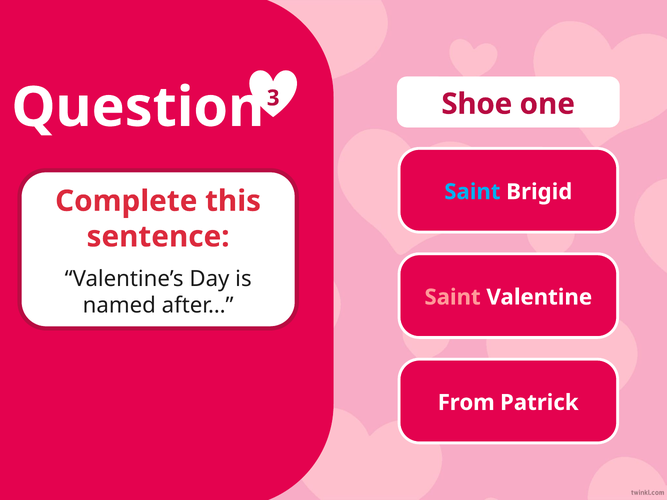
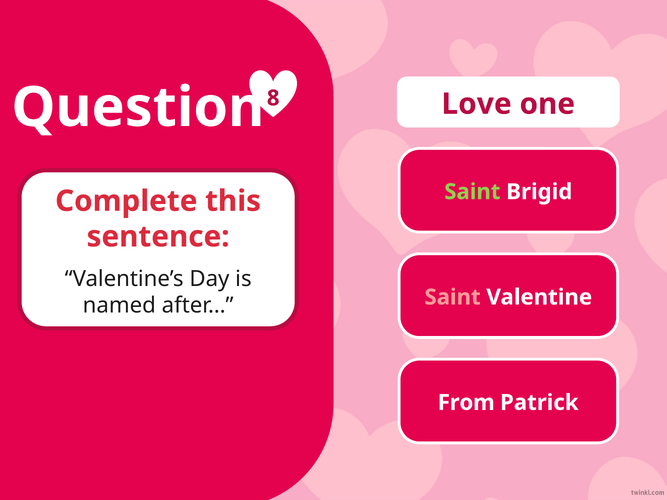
3: 3 -> 8 (273, 98)
Shoe: Shoe -> Love (477, 104)
Saint colour: light blue -> light green (472, 192)
